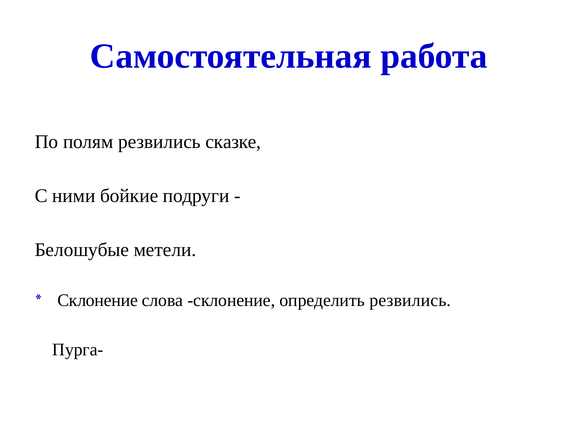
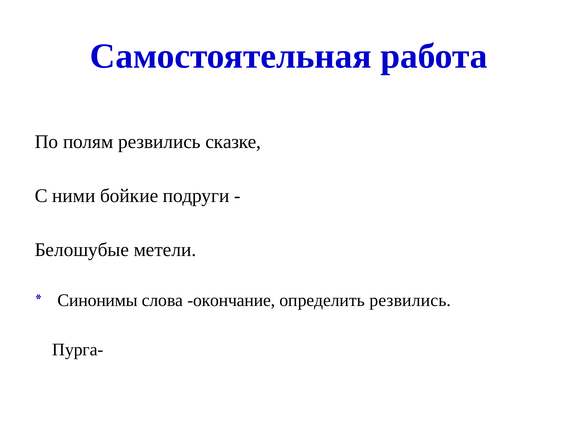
Склонение: Склонение -> Синонимы (98, 300)
слова склонение: склонение -> окончание (231, 300)
